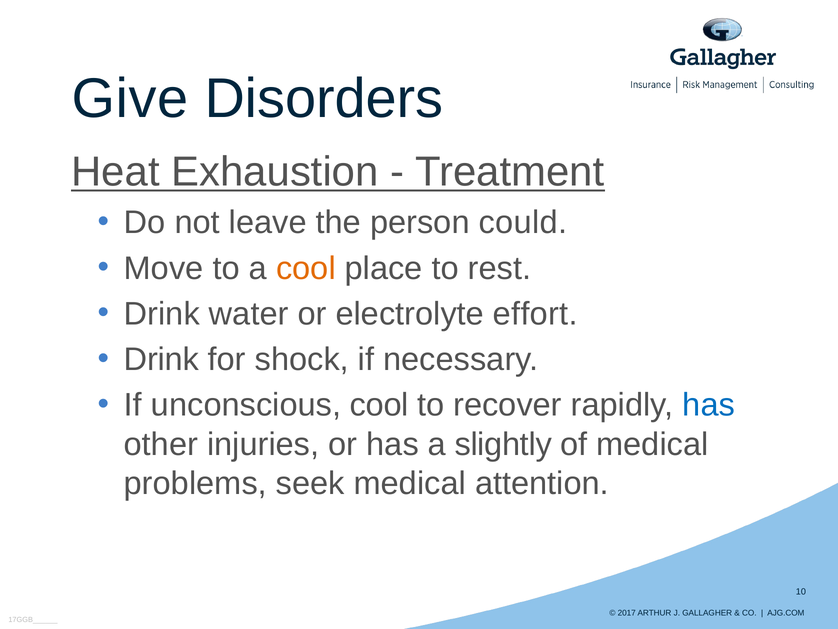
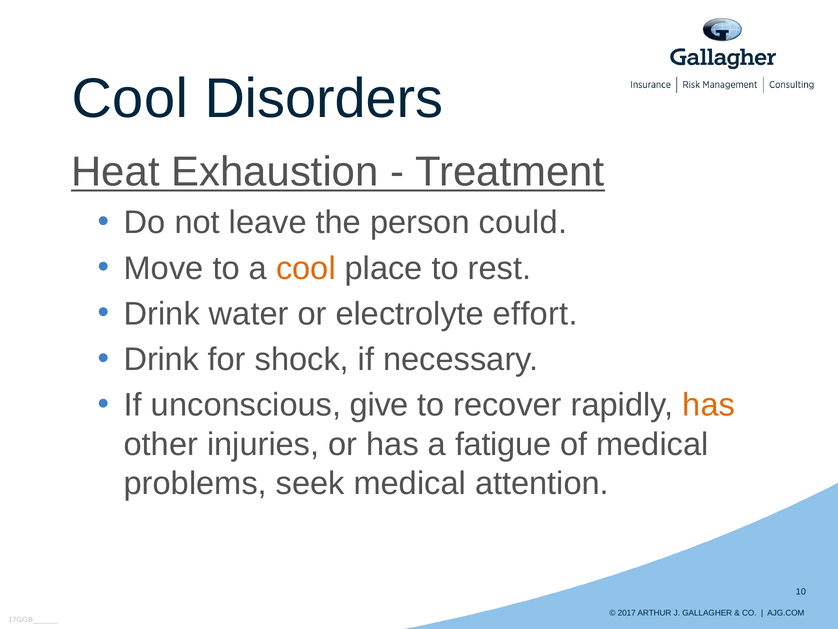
Give: Give -> Cool (130, 99)
unconscious cool: cool -> give (379, 405)
has colour: blue -> orange (709, 405)
slightly: slightly -> fatigue (503, 444)
